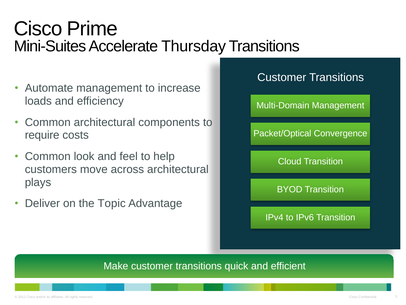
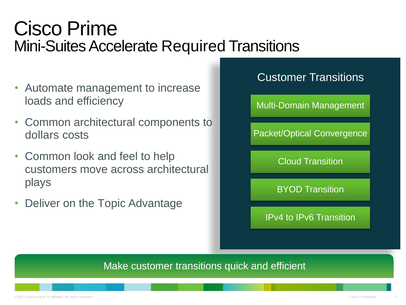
Thursday: Thursday -> Required (194, 46)
require: require -> dollars (42, 135)
